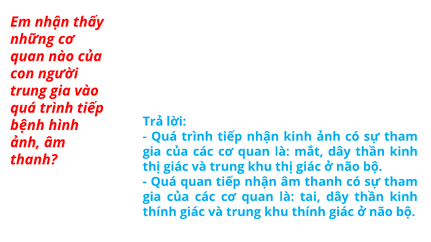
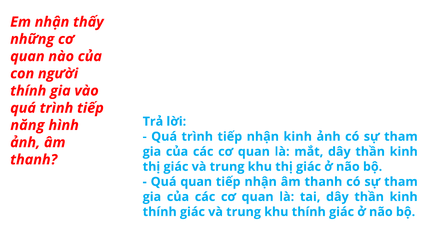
trung: trung -> thính (28, 91)
bệnh: bệnh -> năng (27, 125)
